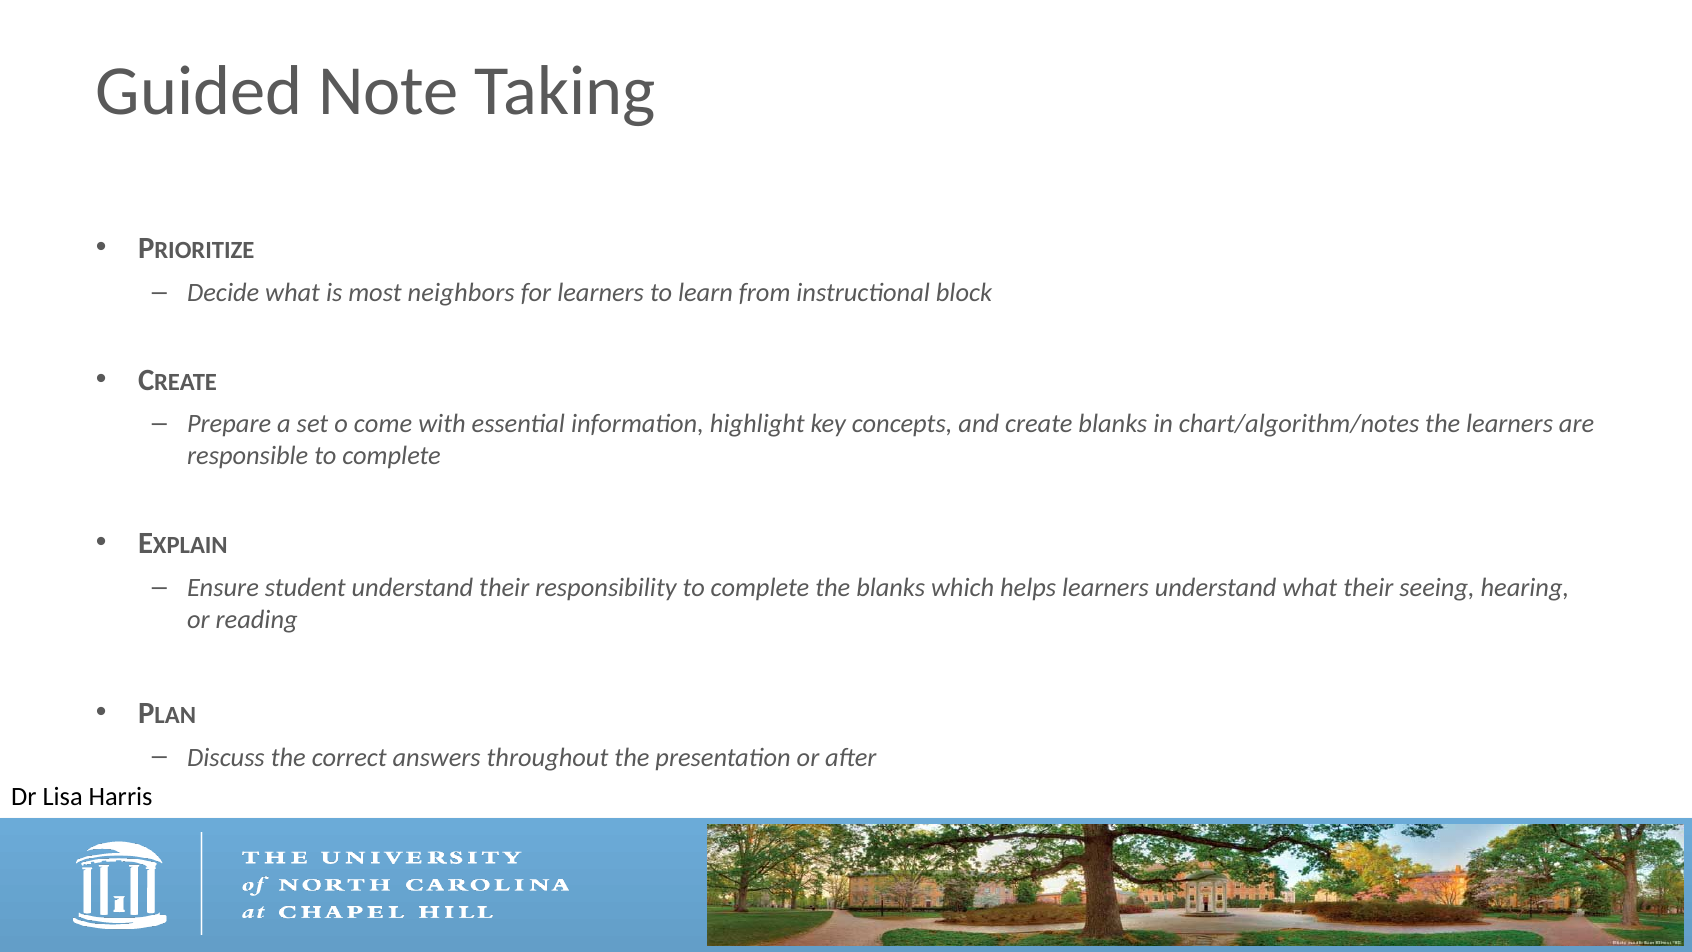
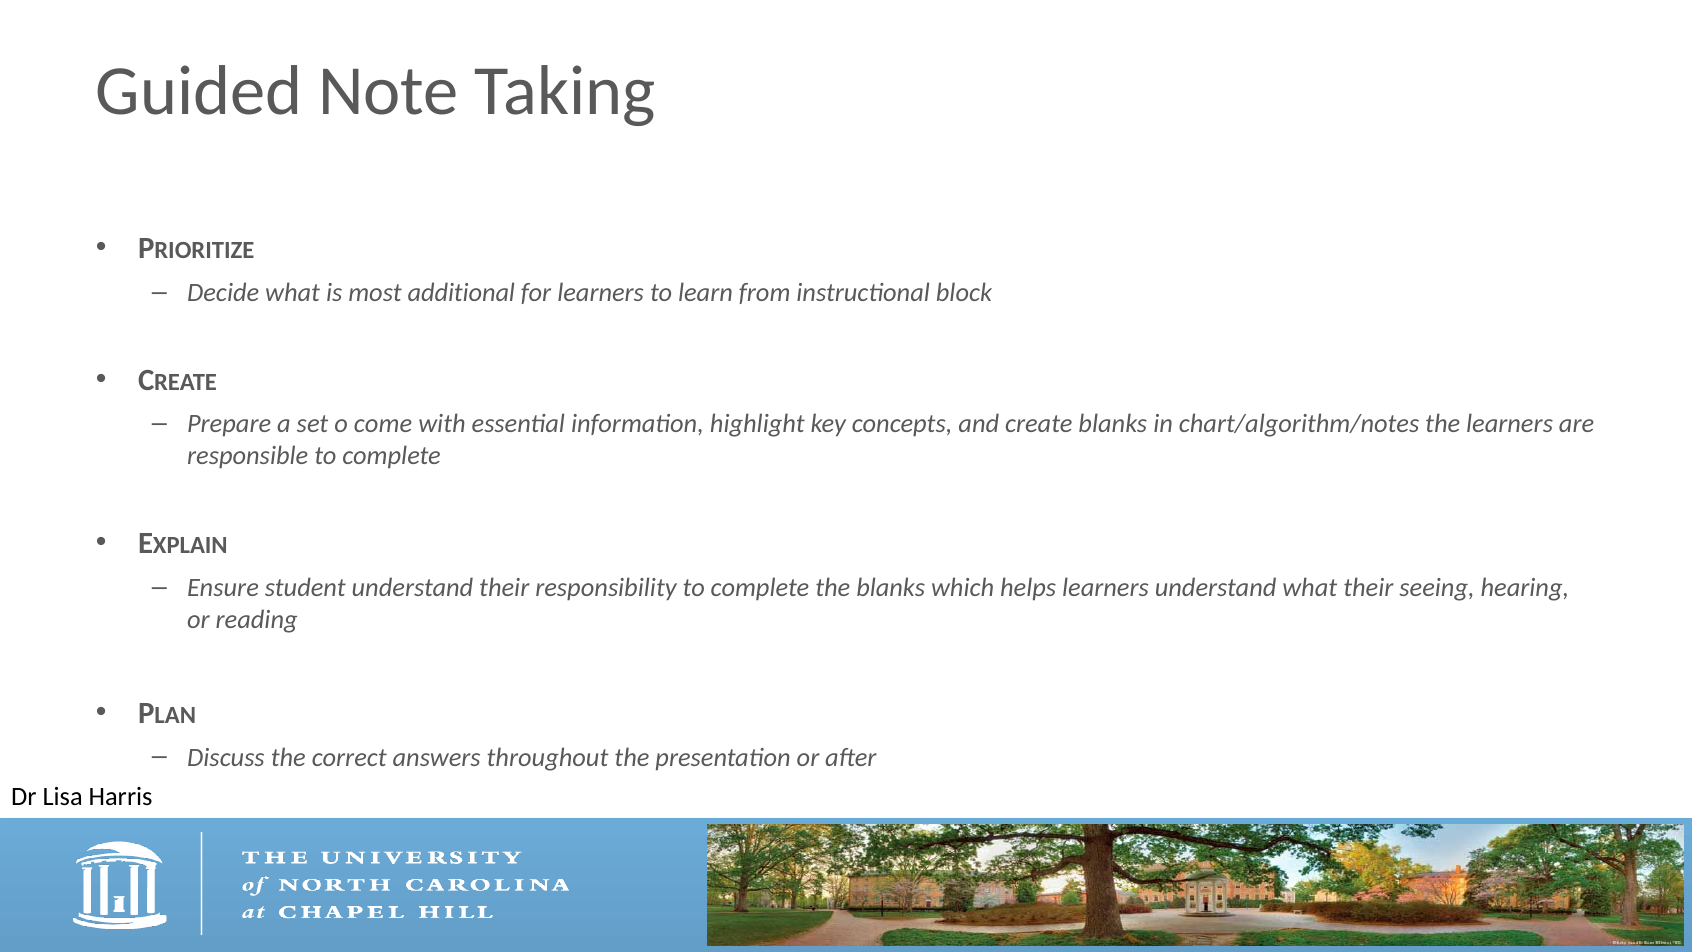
neighbors: neighbors -> additional (461, 292)
